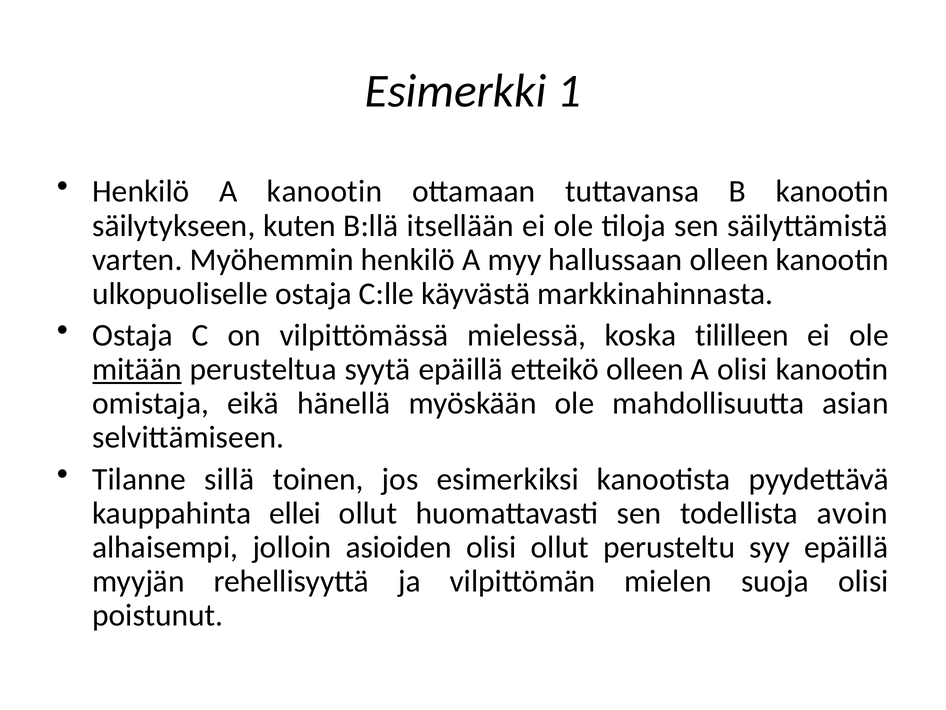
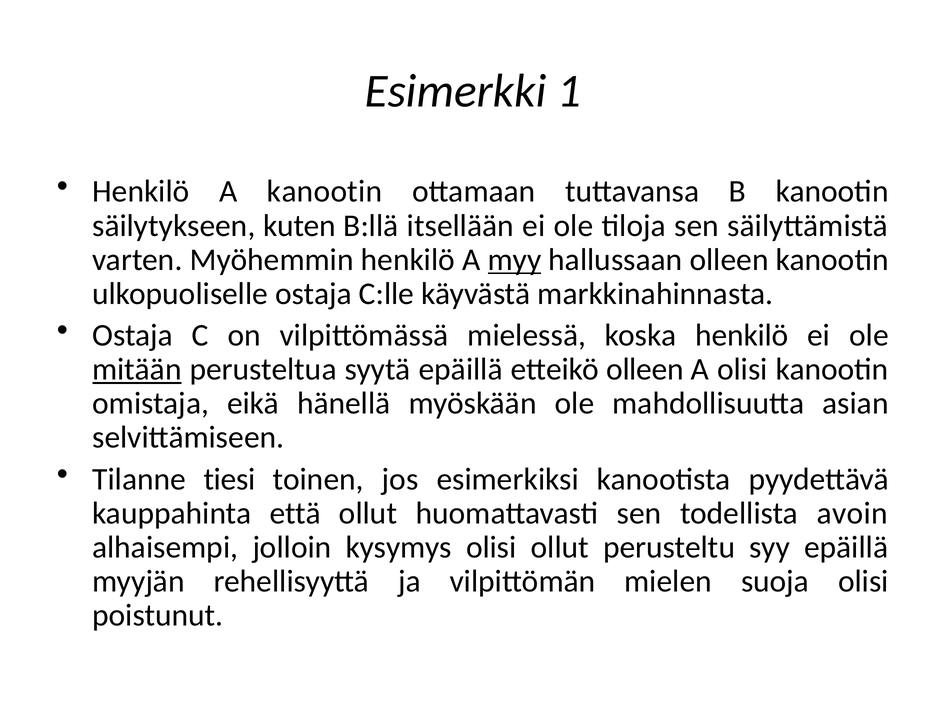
myy underline: none -> present (515, 259)
koska tililleen: tililleen -> henkilö (742, 335)
sillä: sillä -> tiesi (230, 479)
ellei: ellei -> että (295, 513)
asioiden: asioiden -> kysymys (399, 547)
